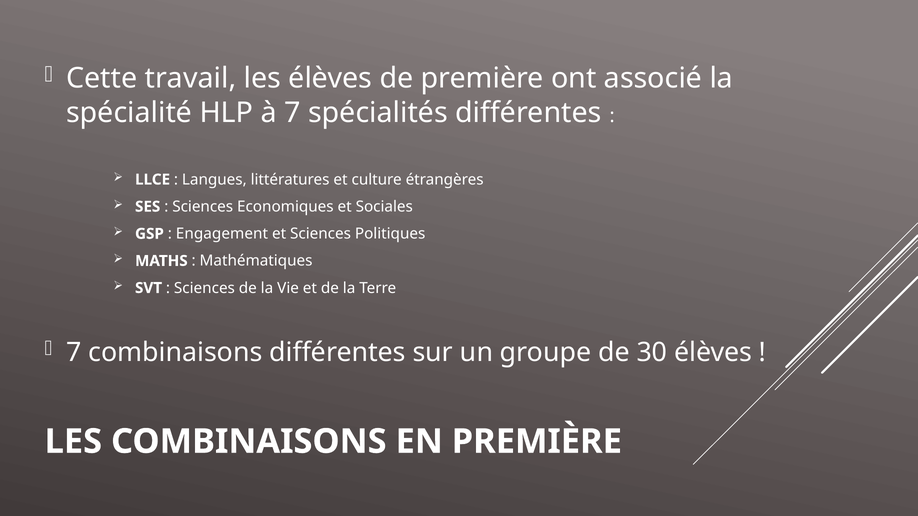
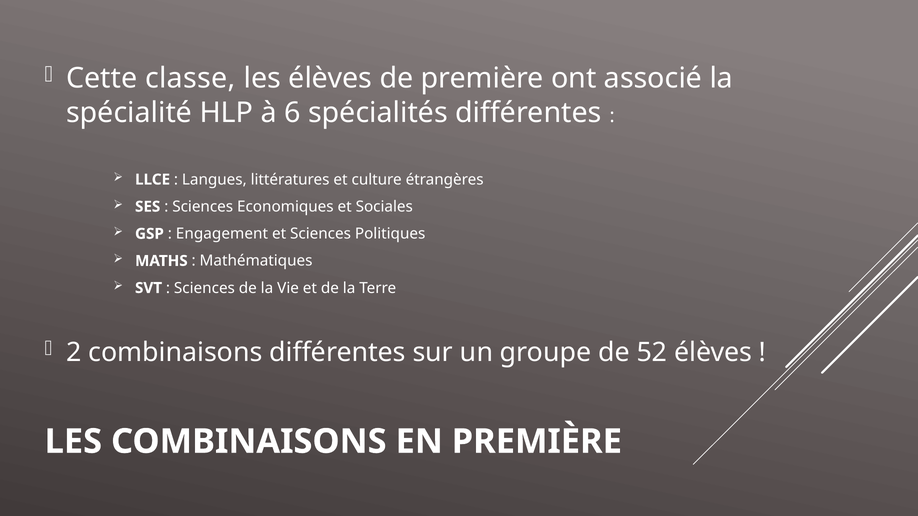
travail: travail -> classe (190, 78)
à 7: 7 -> 6 (292, 113)
7: 7 -> 2 (74, 352)
30: 30 -> 52 (652, 352)
